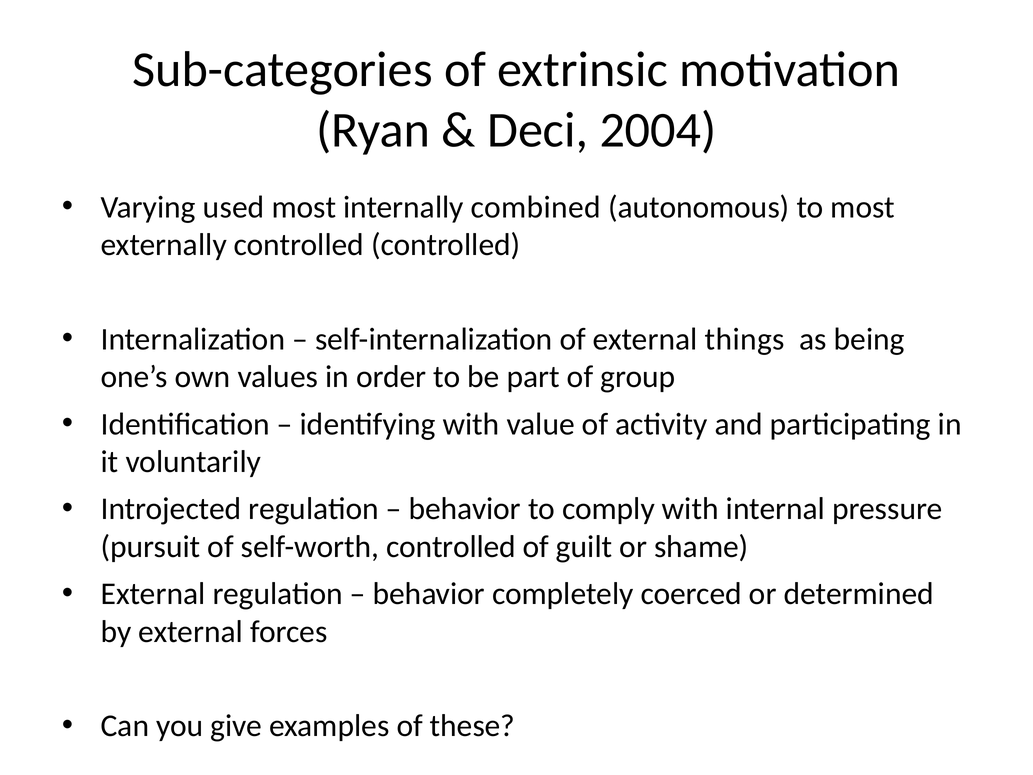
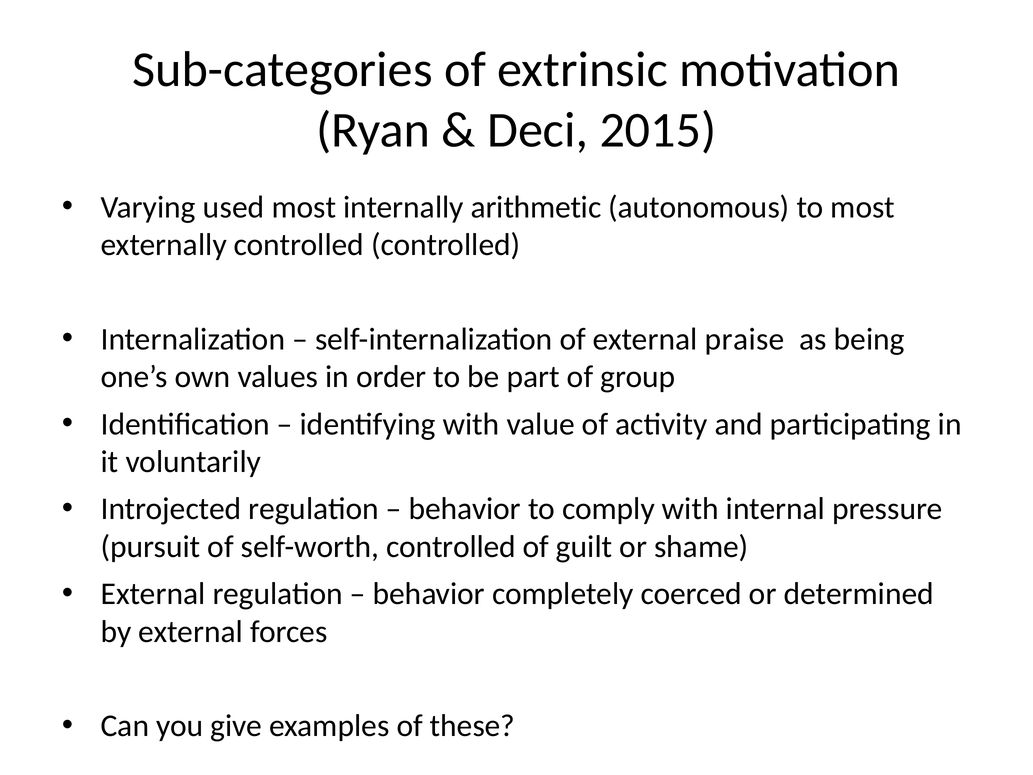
2004: 2004 -> 2015 (658, 130)
combined: combined -> arithmetic (536, 207)
things: things -> praise (745, 339)
